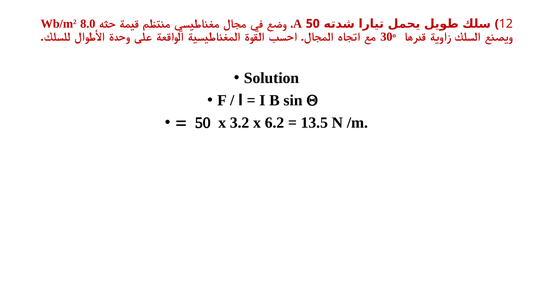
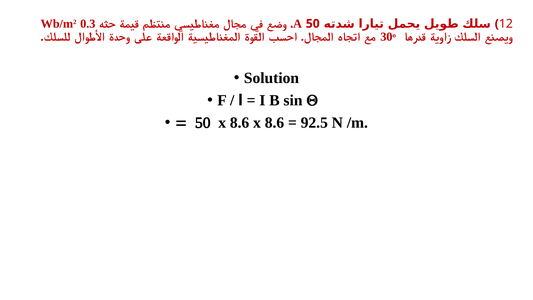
8.0: 8.0 -> 0.3 (88, 24)
50 x 3.2: 3.2 -> 8.6 (240, 123)
6.2: 6.2 -> 8.6 (274, 123)
13.5: 13.5 -> 92.5 (314, 123)
